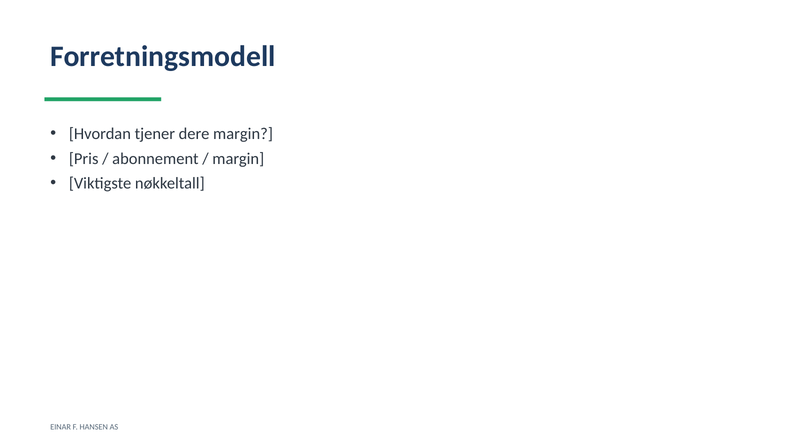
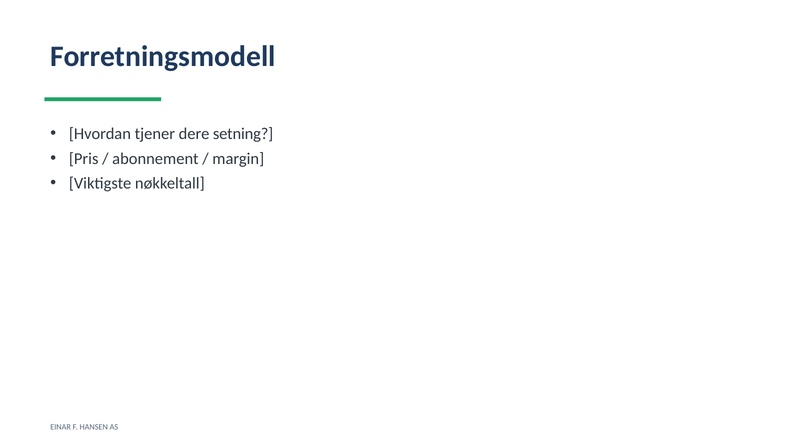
dere margin: margin -> setning (243, 134)
